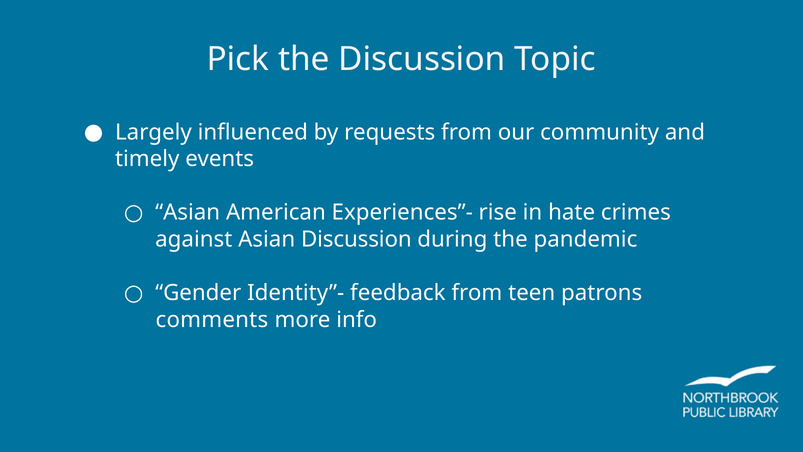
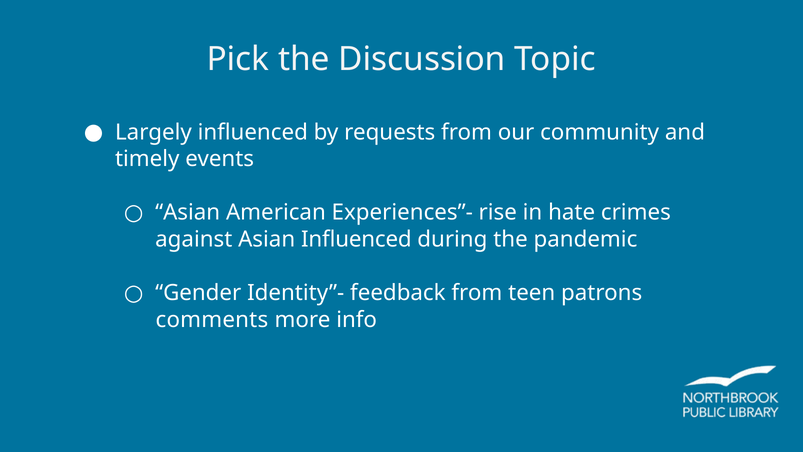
Asian Discussion: Discussion -> Influenced (356, 239)
